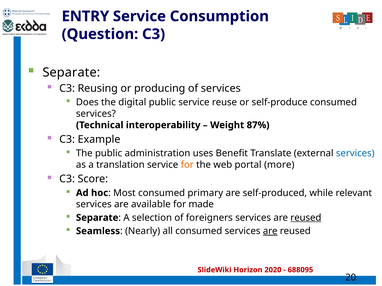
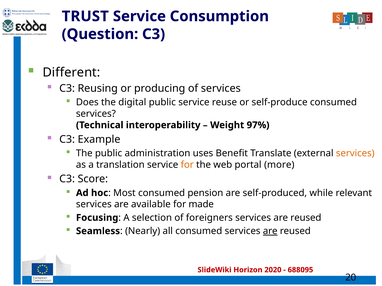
ENTRY: ENTRY -> TRUST (85, 16)
Separate: Separate -> Different (71, 72)
87%: 87% -> 97% (258, 125)
services colour: blue -> orange (355, 154)
primary: primary -> pension (205, 193)
Separate: Separate -> Focusing (97, 218)
reused underline: present -> none (306, 218)
